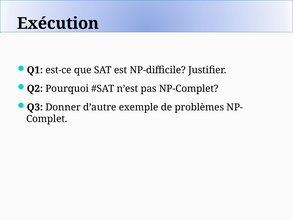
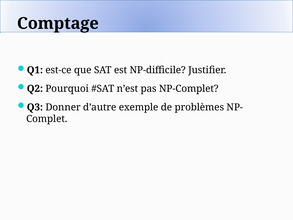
Exécution: Exécution -> Comptage (58, 23)
